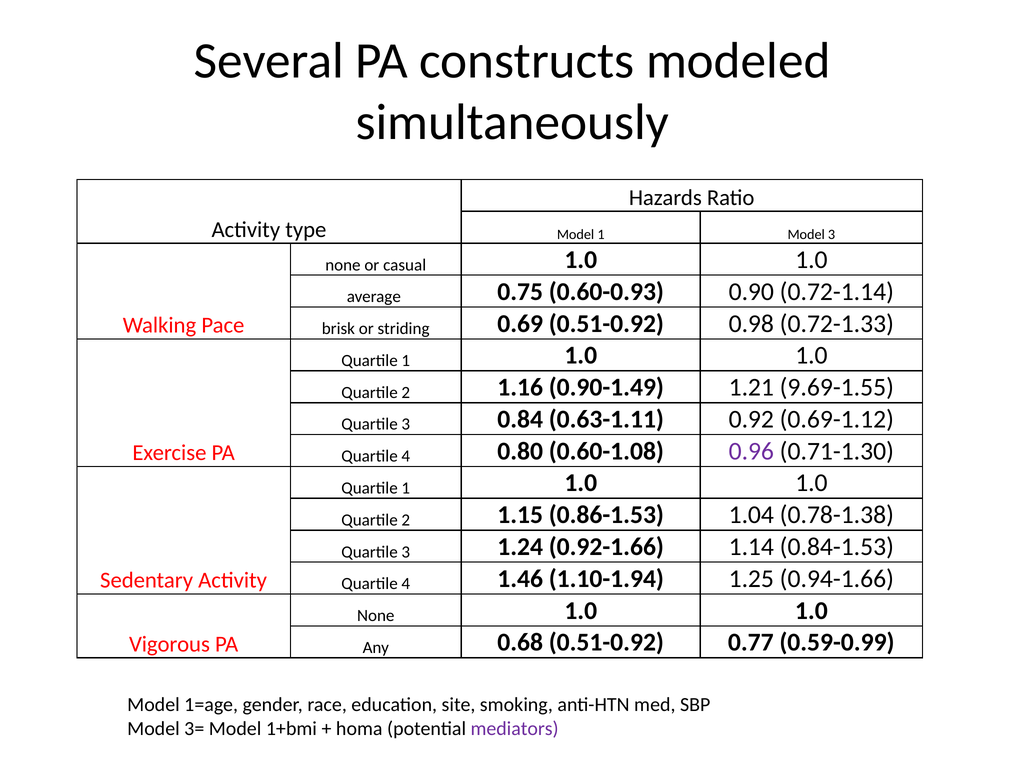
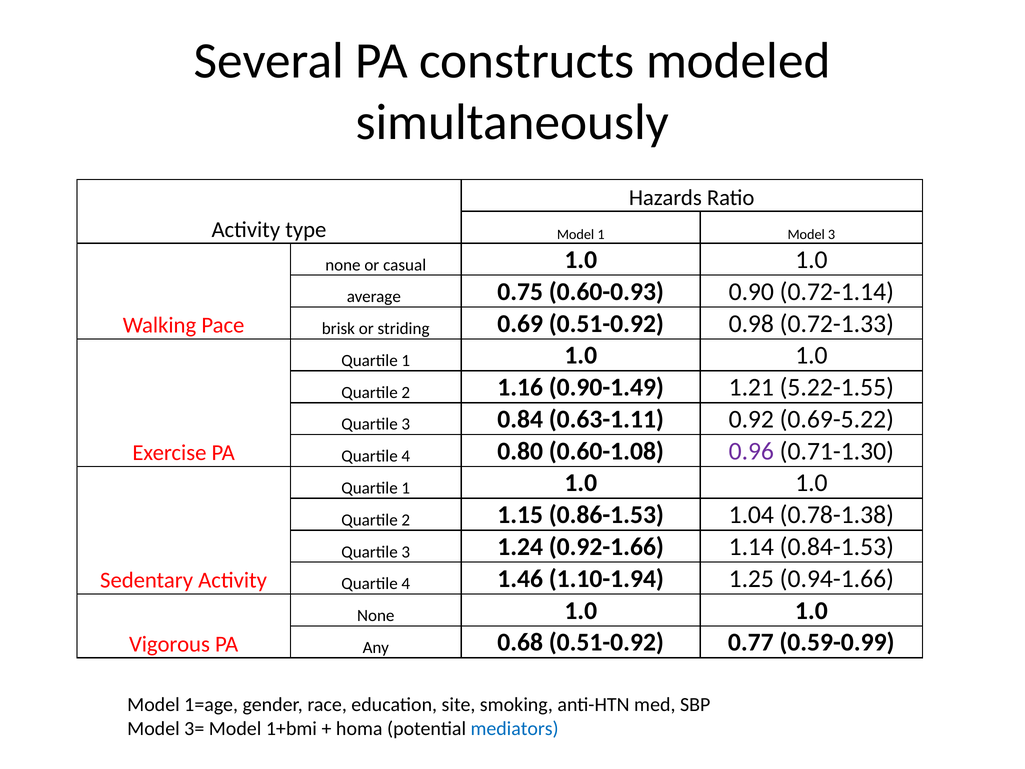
9.69-1.55: 9.69-1.55 -> 5.22-1.55 (837, 387)
0.69-1.12: 0.69-1.12 -> 0.69-5.22 (837, 419)
mediators colour: purple -> blue (515, 729)
